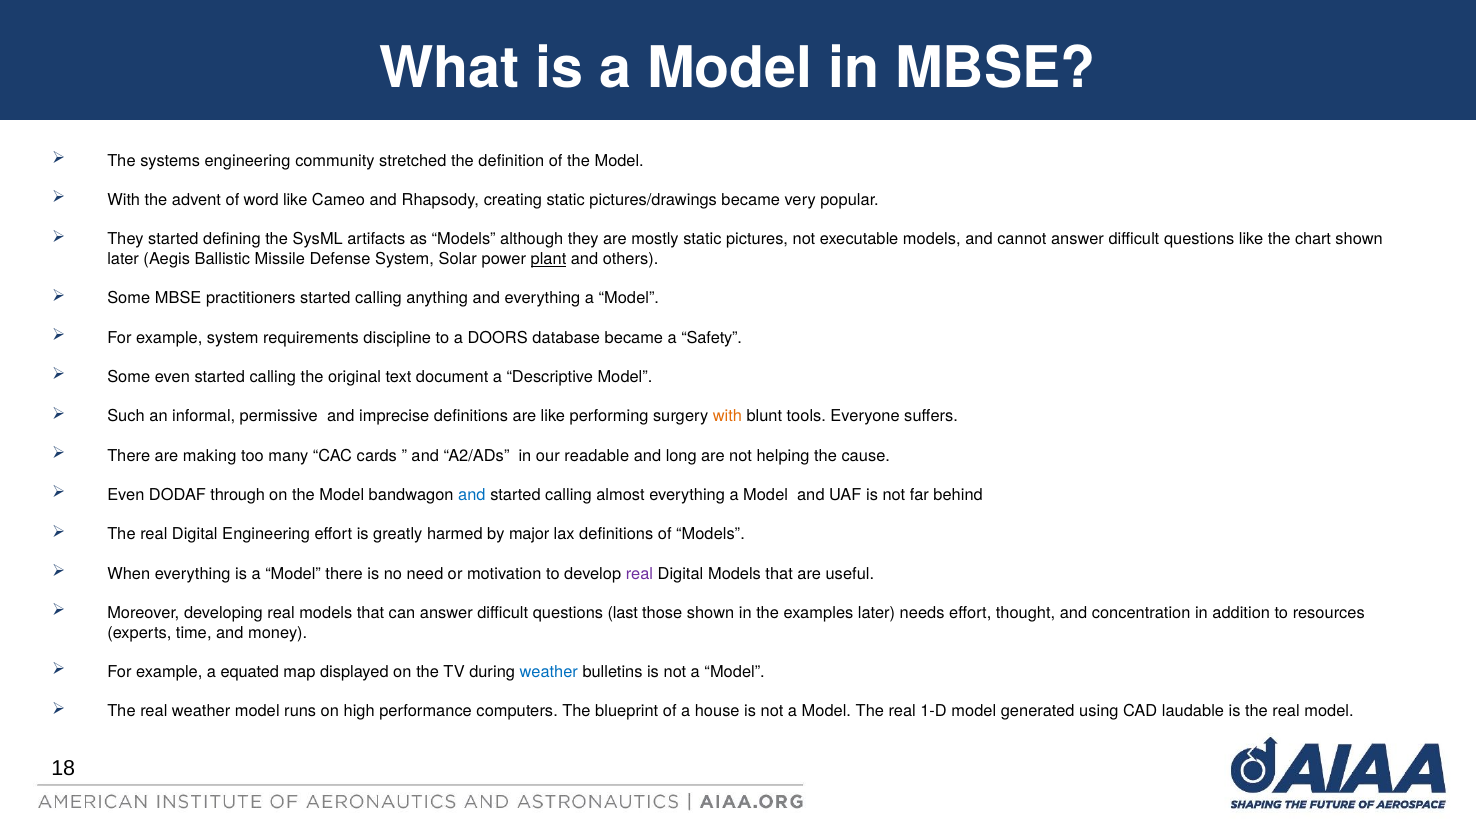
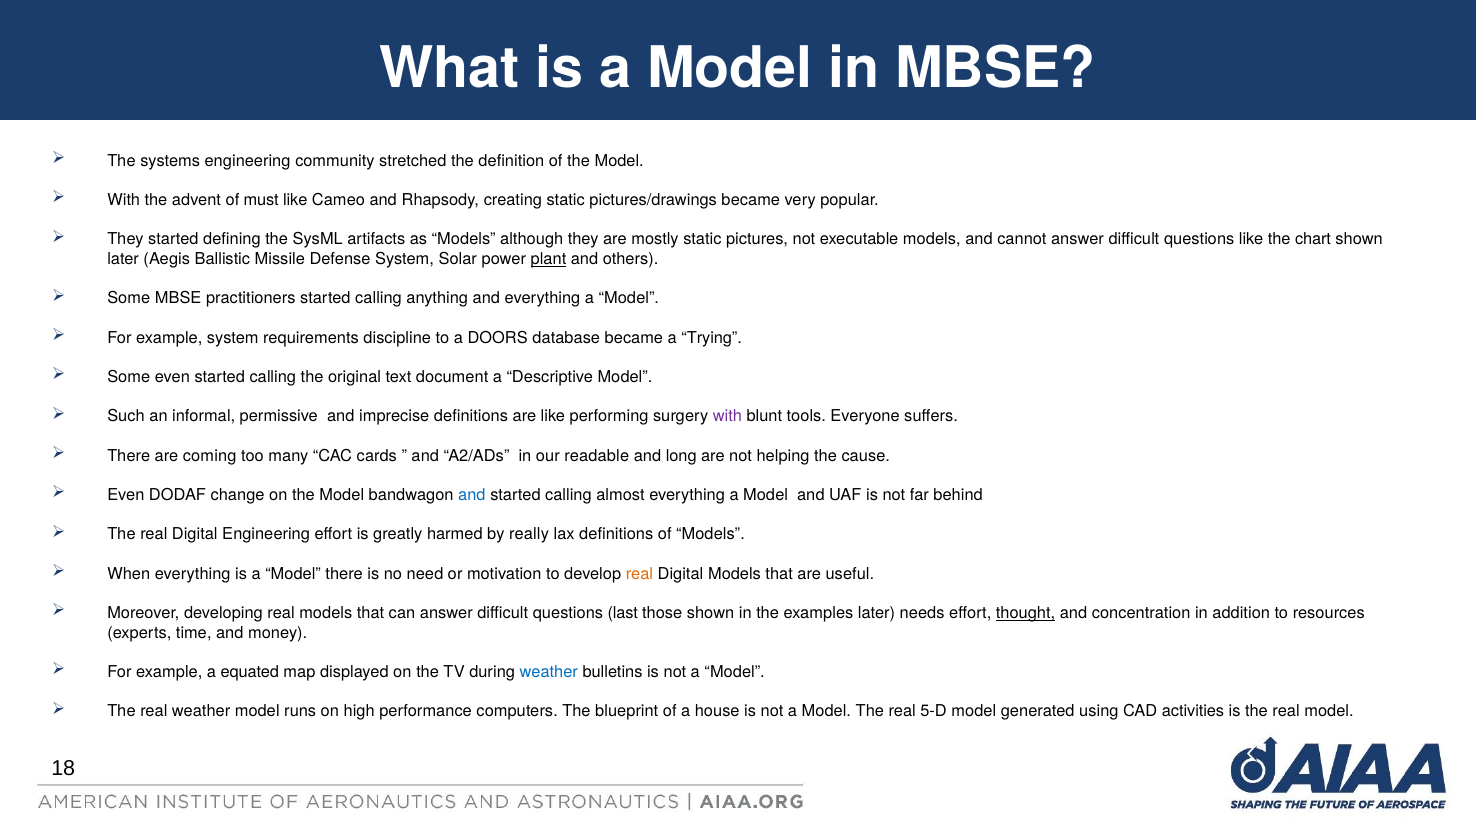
word: word -> must (261, 200)
Safety: Safety -> Trying (712, 338)
with colour: orange -> purple (727, 417)
making: making -> coming (210, 456)
through: through -> change (238, 495)
major: major -> really (529, 535)
real colour: purple -> orange (639, 574)
thought underline: none -> present (1026, 613)
1-D: 1-D -> 5-D (934, 712)
laudable: laudable -> activities (1193, 712)
